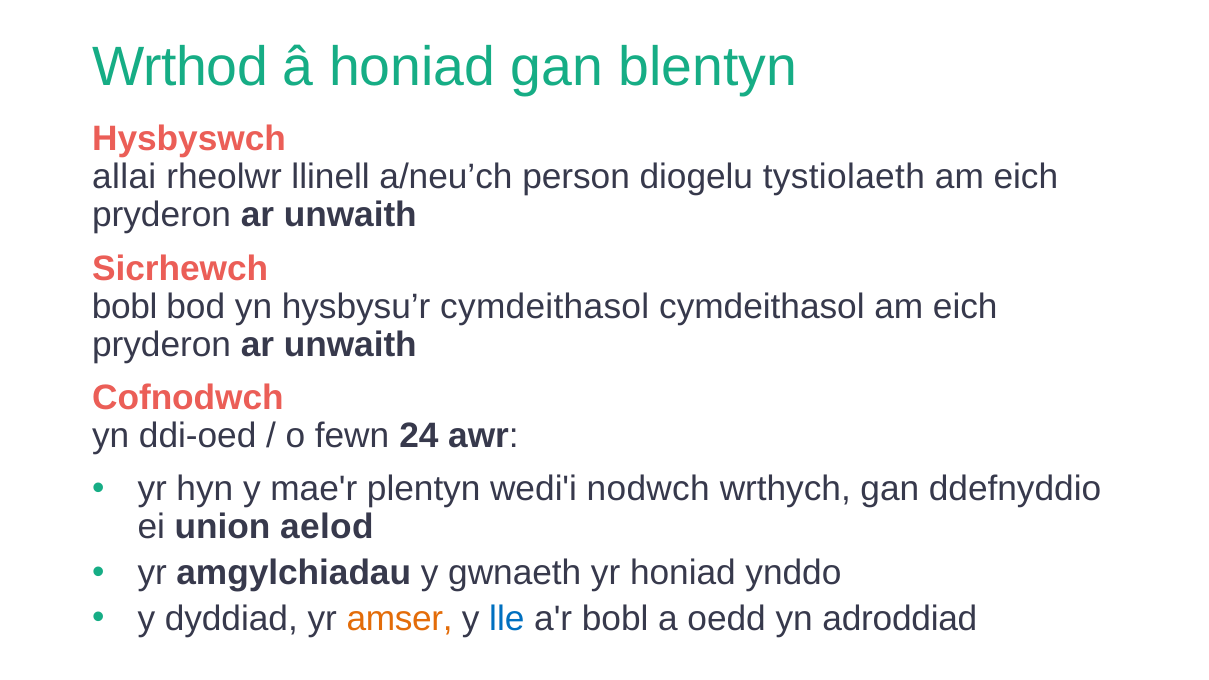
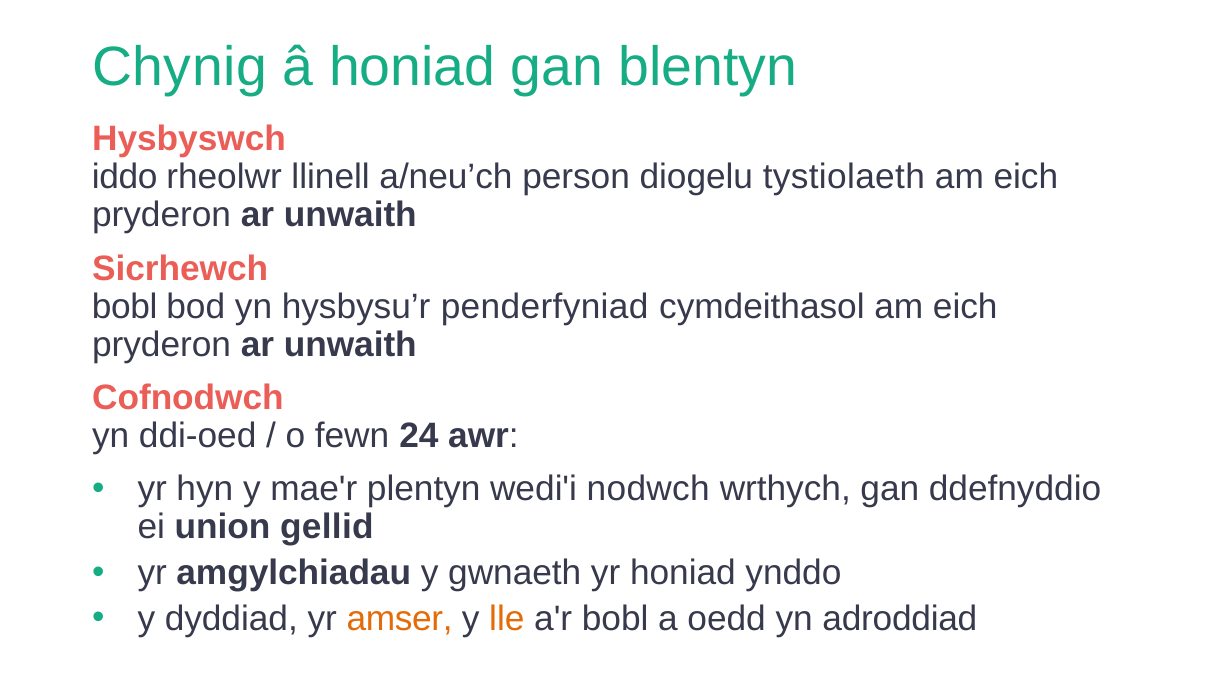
Wrthod: Wrthod -> Chynig (180, 67)
allai: allai -> iddo (125, 177)
hysbysu’r cymdeithasol: cymdeithasol -> penderfyniad (545, 307)
aelod: aelod -> gellid (327, 527)
lle colour: blue -> orange (507, 619)
